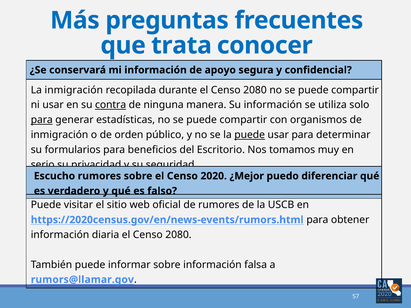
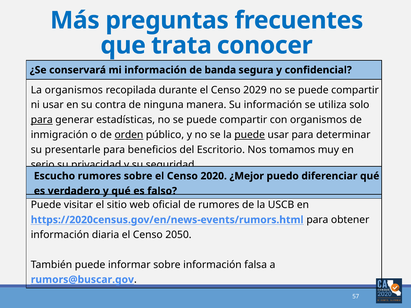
apoyo: apoyo -> banda (220, 70)
La inmigración: inmigración -> organismos (74, 90)
durante el Censo 2080: 2080 -> 2029 (255, 90)
contra underline: present -> none (111, 105)
orden underline: none -> present (129, 135)
formularios: formularios -> presentarle (73, 150)
2080: 2080 -> 2050 (178, 235)
rumors@llamar.gov: rumors@llamar.gov -> rumors@buscar.gov (82, 280)
